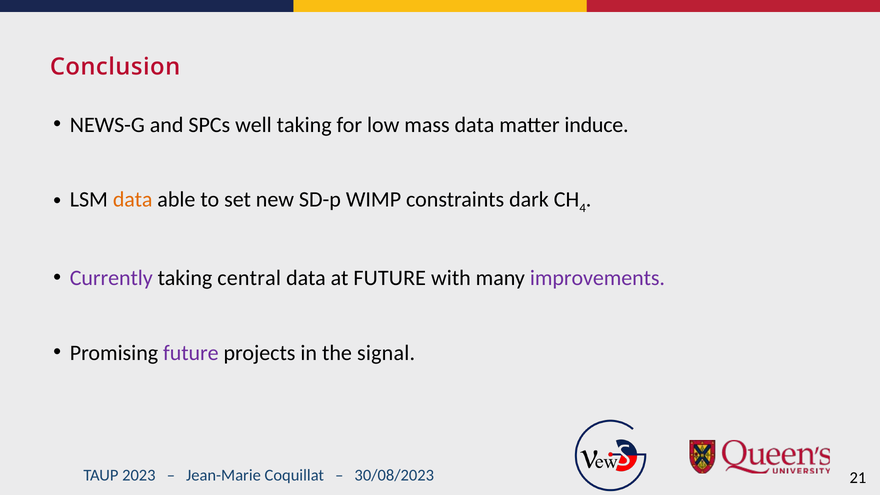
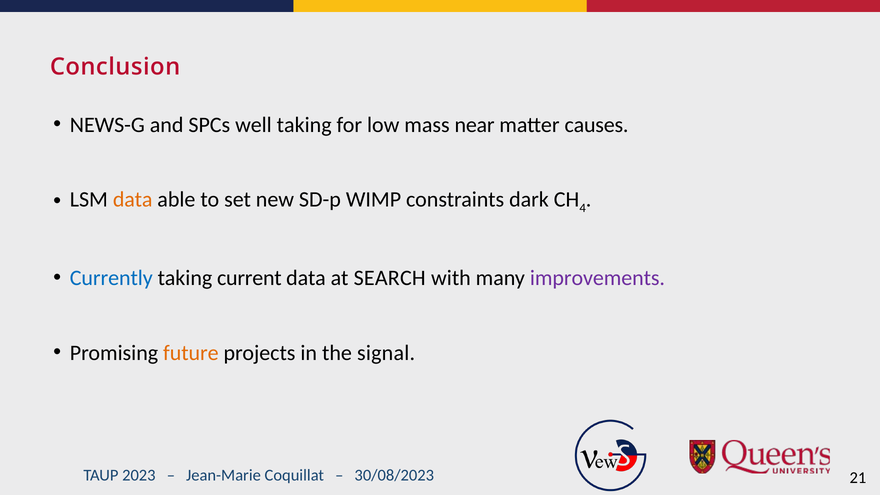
mass data: data -> near (475, 125)
induce: induce -> causes (597, 125)
Currently colour: purple -> blue (111, 278)
central: central -> current (249, 278)
at FUTURE: FUTURE -> SEARCH (390, 278)
future colour: purple -> orange (191, 353)
